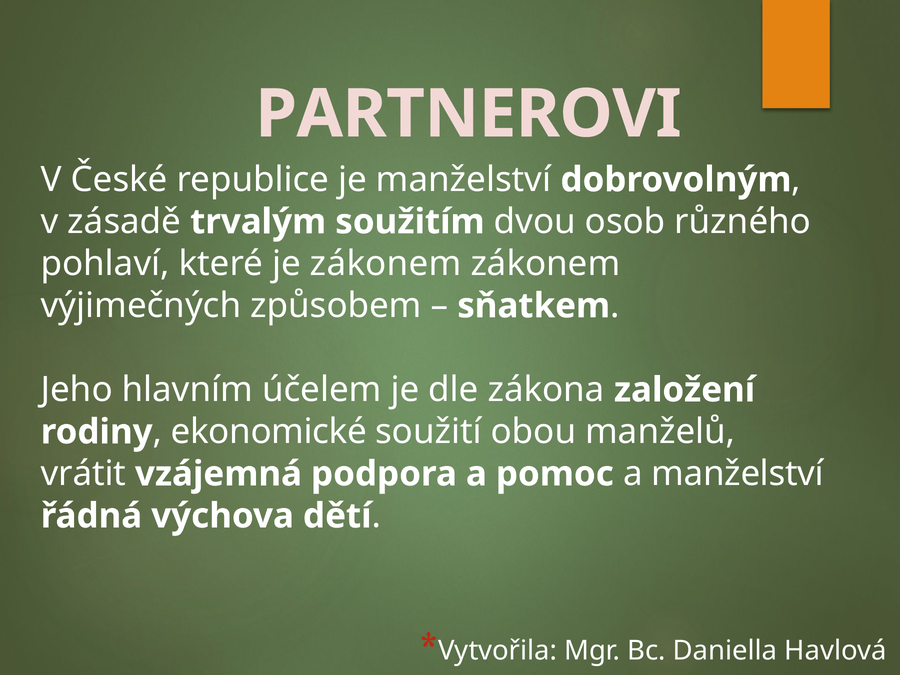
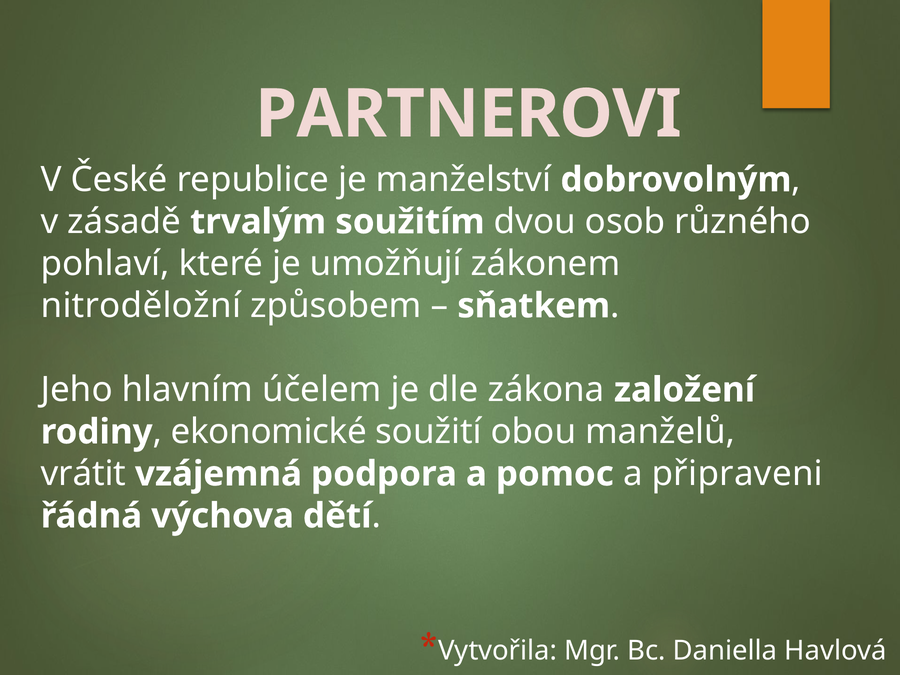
je zákonem: zákonem -> umožňují (386, 264)
výjimečných: výjimečných -> nitroděložní (141, 306)
a manželství: manželství -> připraveni (737, 474)
